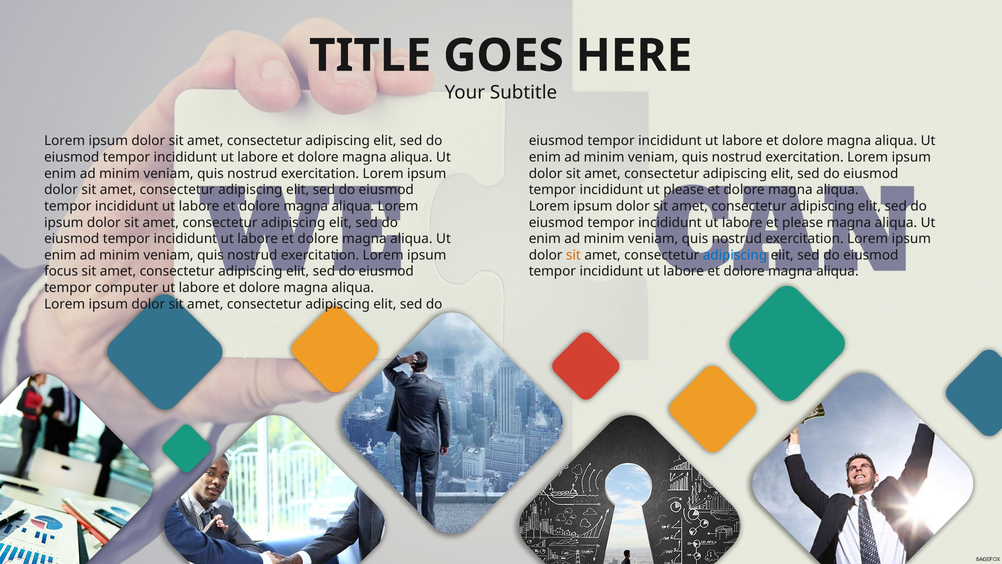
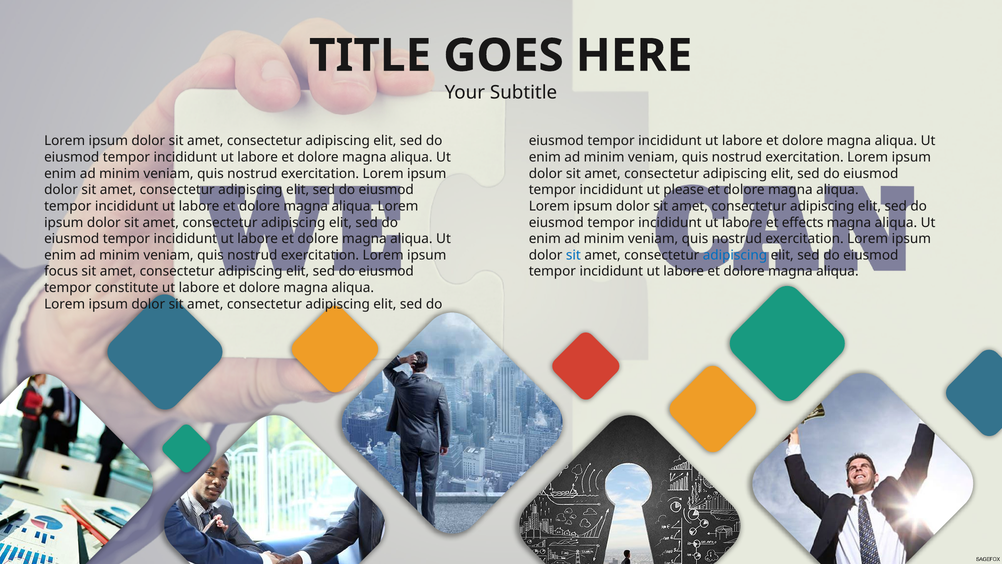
et please: please -> effects (803, 222)
sit colour: orange -> blue (573, 255)
computer: computer -> constitute (127, 288)
